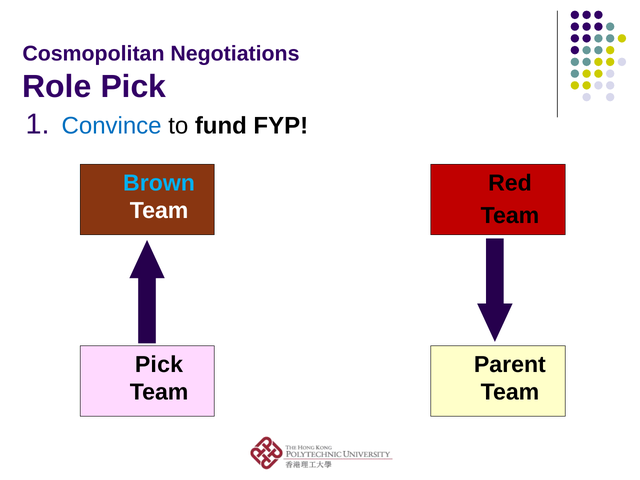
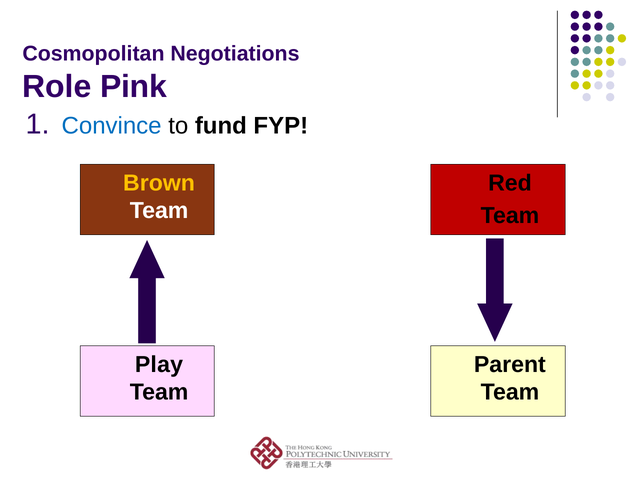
Role Pick: Pick -> Pink (134, 86)
Brown colour: light blue -> yellow (159, 183)
Pick: Pick -> Play (159, 364)
